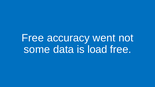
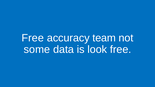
went: went -> team (104, 38)
load: load -> look (97, 50)
